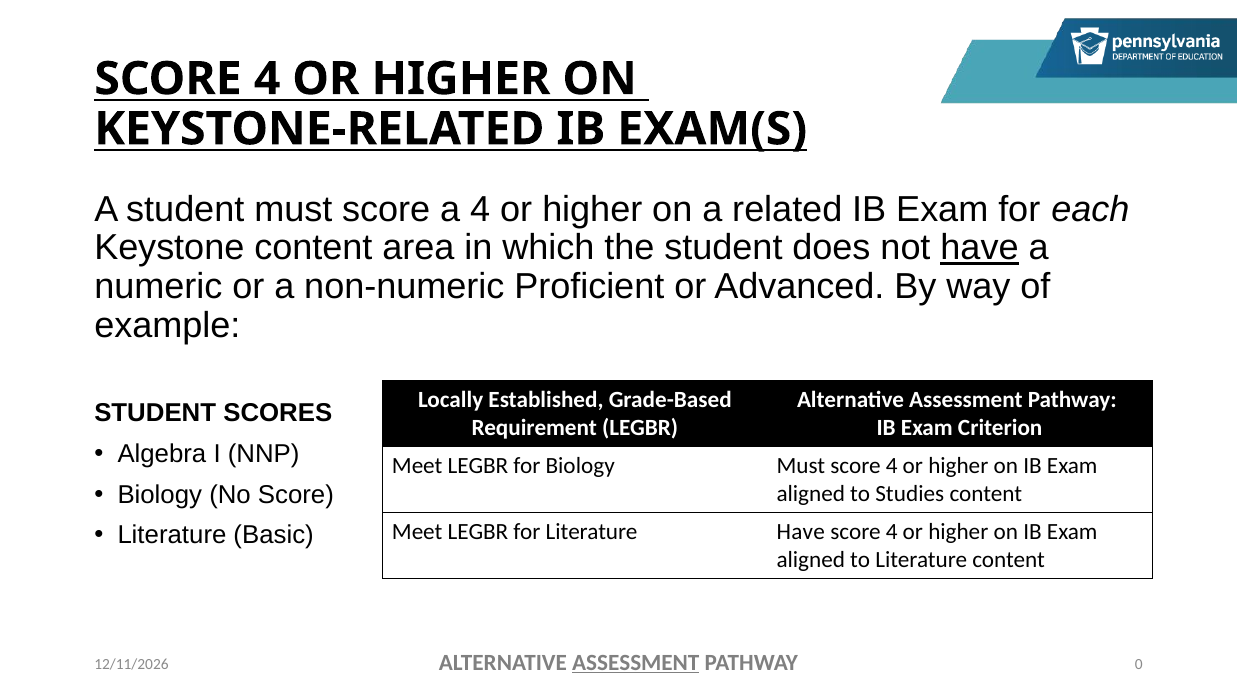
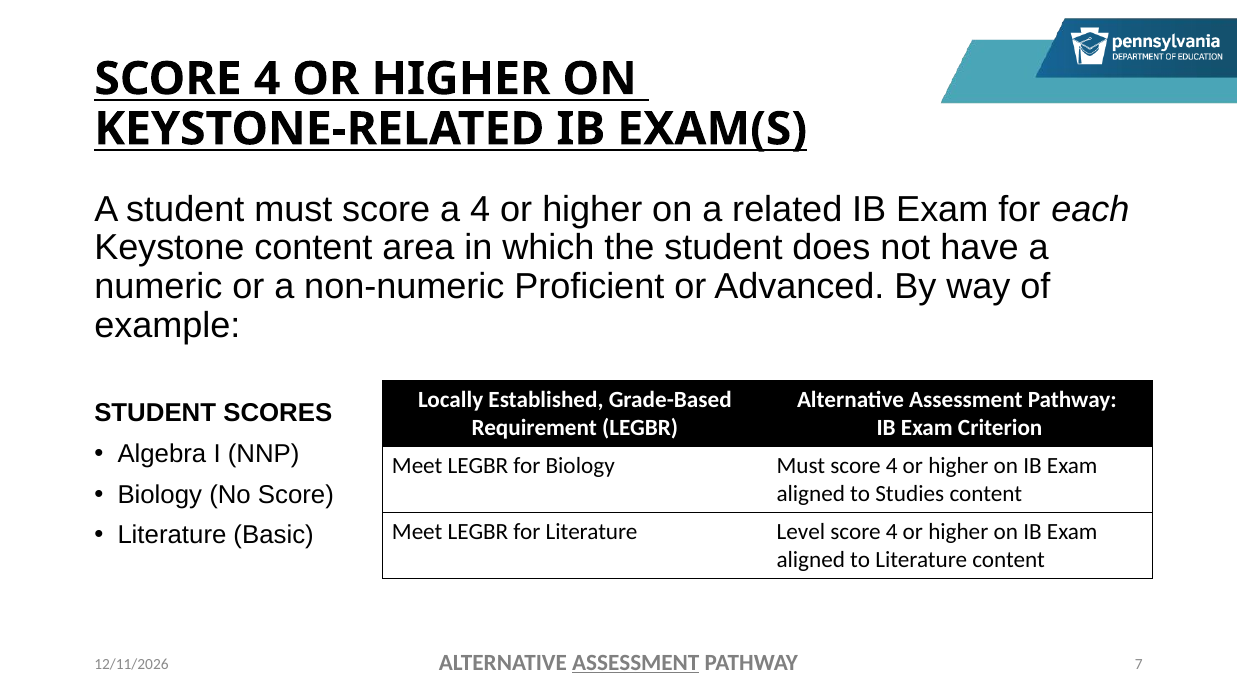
have underline: present -> none (980, 248)
Literature Have: Have -> Level (801, 532)
0: 0 -> 7 (1139, 664)
